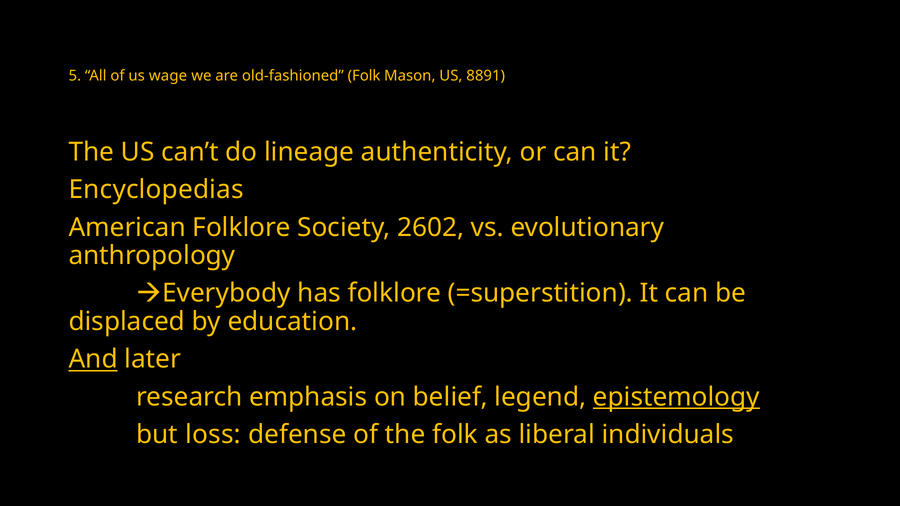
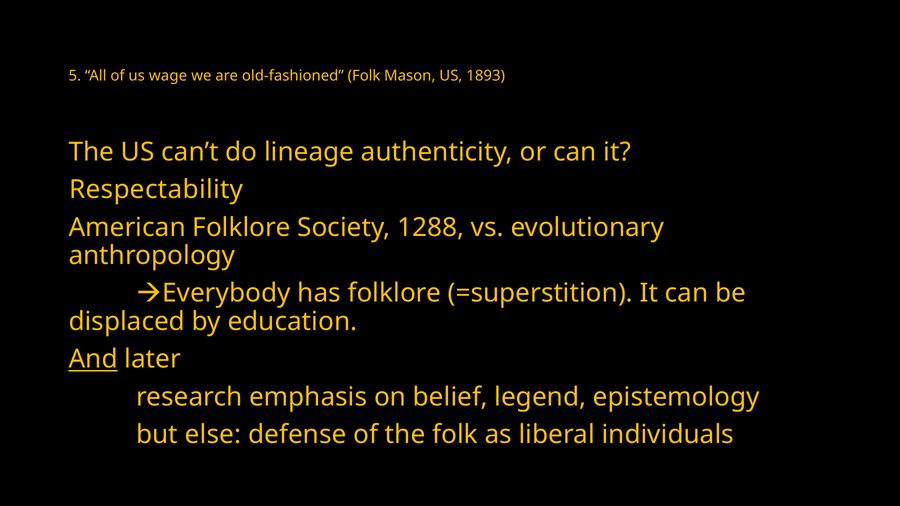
8891: 8891 -> 1893 (486, 76)
Encyclopedias: Encyclopedias -> Respectability (156, 190)
2602: 2602 -> 1288 (431, 227)
epistemology underline: present -> none (676, 397)
loss: loss -> else (213, 435)
